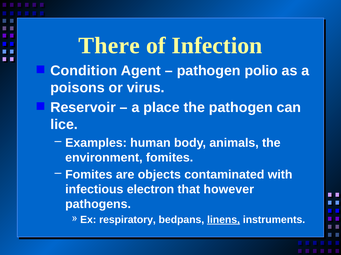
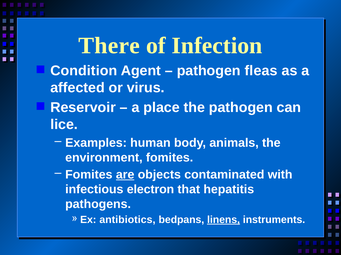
polio: polio -> fleas (261, 71)
poisons: poisons -> affected (78, 88)
are underline: none -> present (125, 175)
however: however -> hepatitis (229, 190)
respiratory: respiratory -> antibiotics (127, 220)
